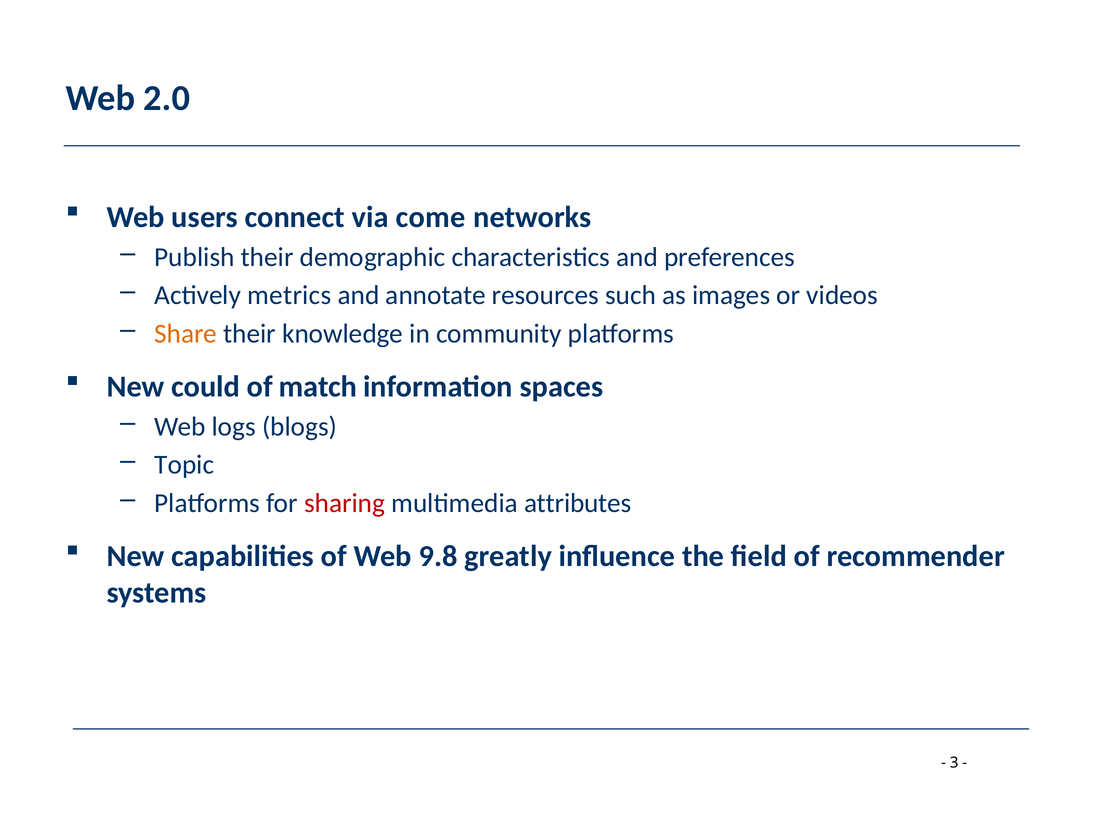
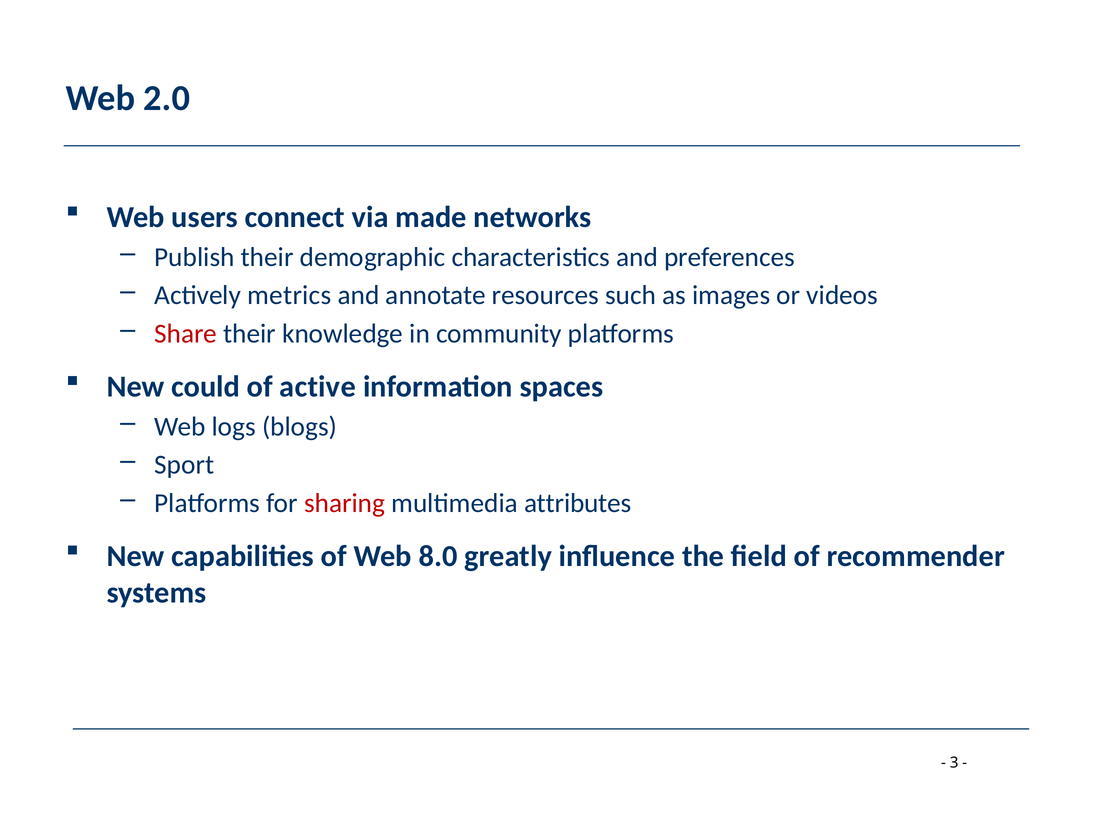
come: come -> made (431, 217)
Share colour: orange -> red (186, 333)
match: match -> active (318, 387)
Topic: Topic -> Sport (184, 465)
9.8: 9.8 -> 8.0 (438, 556)
